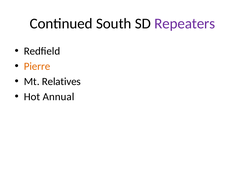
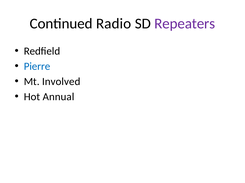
South: South -> Radio (114, 24)
Pierre colour: orange -> blue (37, 67)
Relatives: Relatives -> Involved (61, 82)
